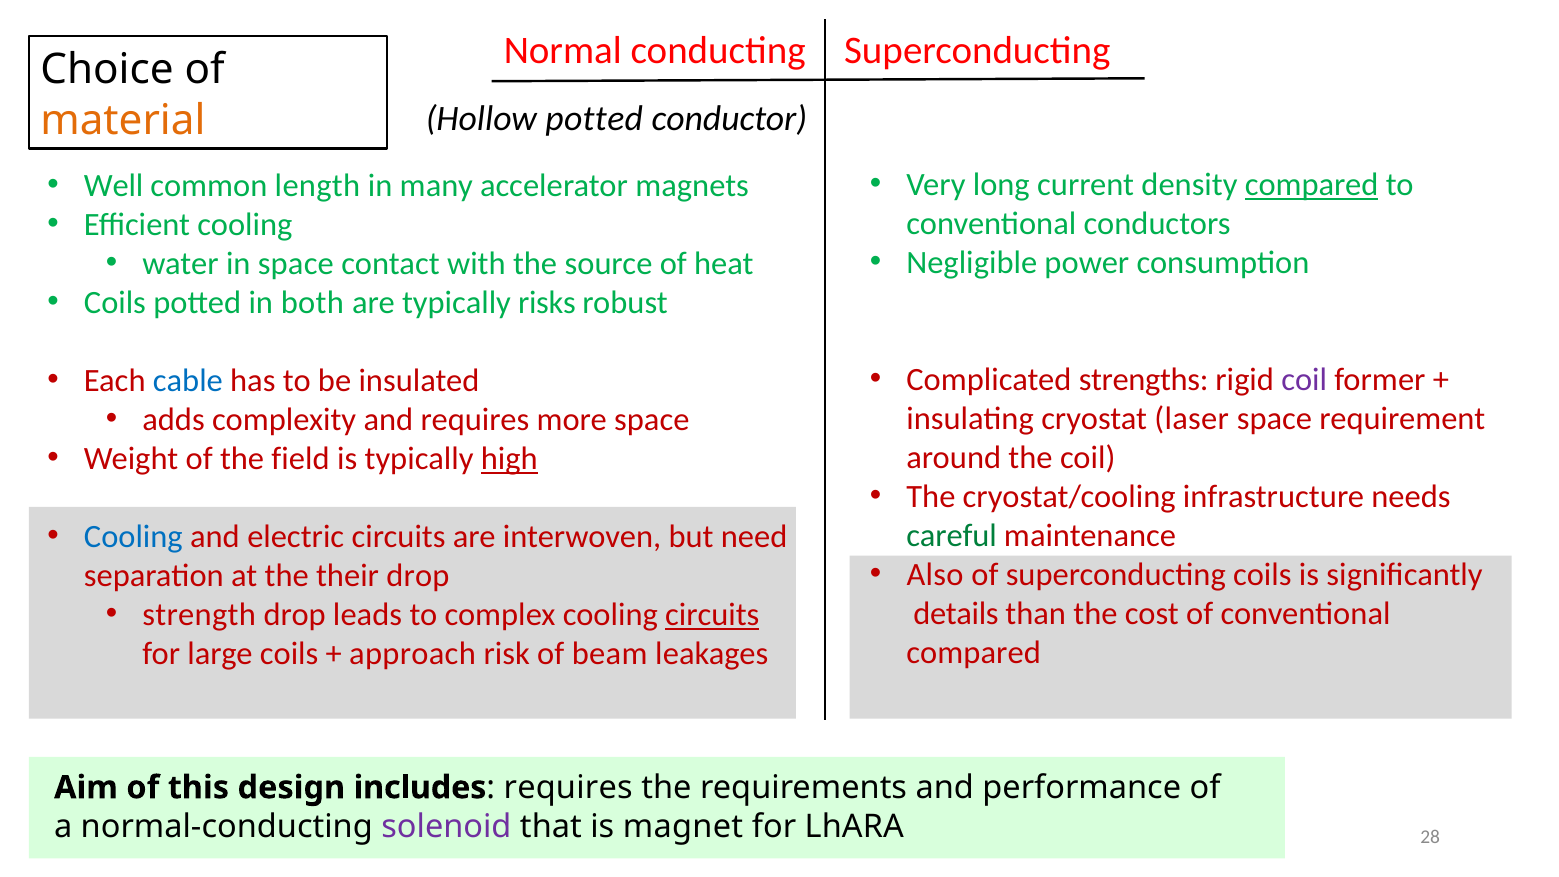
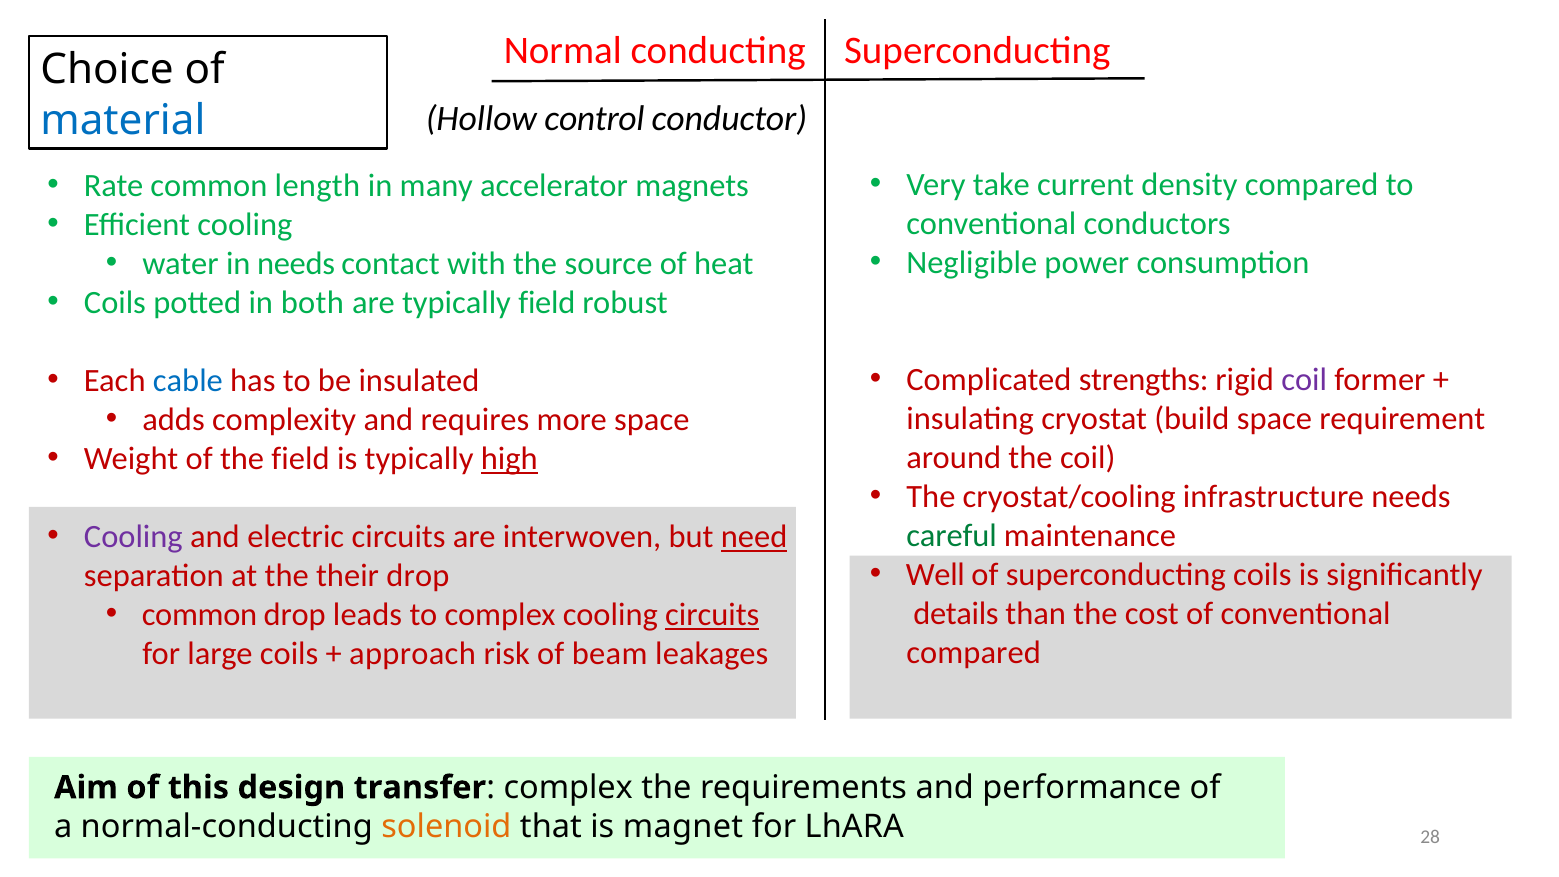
Hollow potted: potted -> control (595, 119)
material colour: orange -> blue (123, 120)
long: long -> take (1001, 185)
compared underline: present -> none (1312, 185)
Well: Well -> Rate (114, 186)
in space: space -> needs (296, 264)
typically risks: risks -> field (547, 303)
laser: laser -> build (1192, 419)
Cooling colour: blue -> purple (133, 537)
need underline: none -> present (754, 537)
Also: Also -> Well (935, 575)
strength: strength -> common (199, 615)
includes: includes -> transfer (420, 788)
requires: requires -> complex (568, 788)
solenoid colour: purple -> orange (446, 827)
